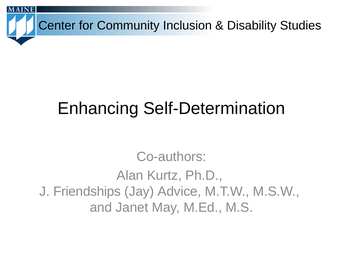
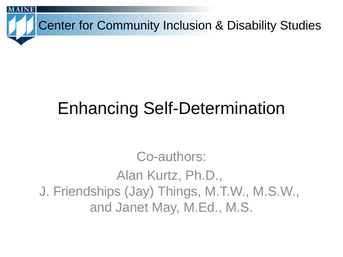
Advice: Advice -> Things (179, 192)
